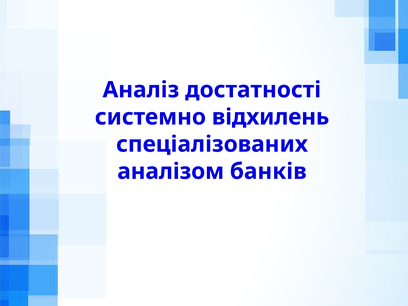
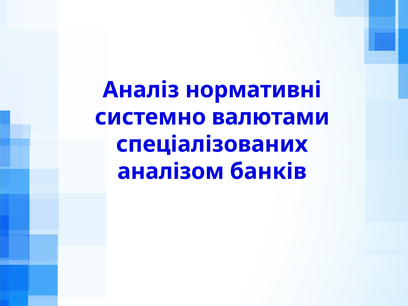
достатності: достатності -> нормативні (253, 90)
відхилень: відхилень -> валютами (271, 117)
